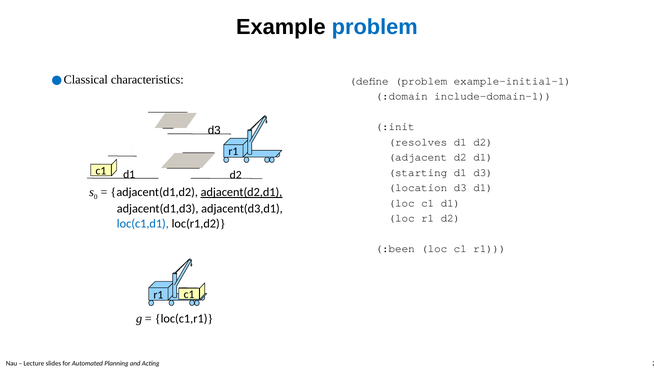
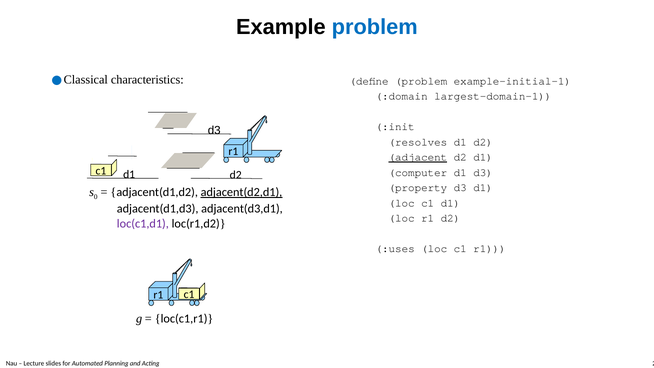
include-domain-1: include-domain-1 -> largest-domain-1 (493, 96)
adjacent underline: none -> present (418, 157)
starting: starting -> computer (418, 173)
location: location -> property (418, 188)
loc(c1,d1 colour: blue -> purple (143, 224)
:been: :been -> :uses (395, 249)
